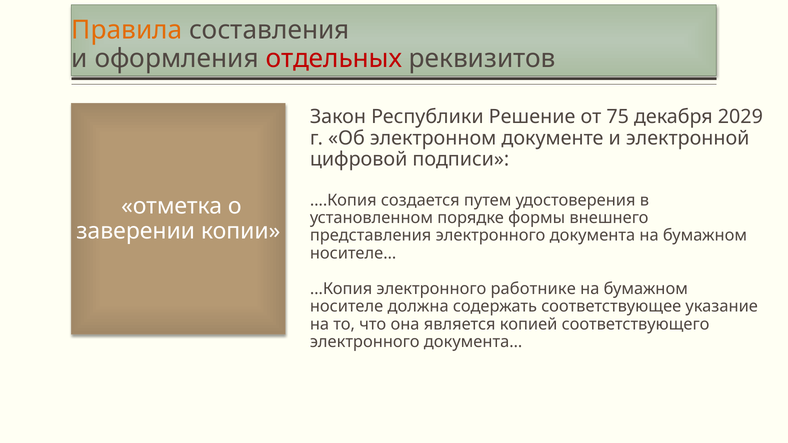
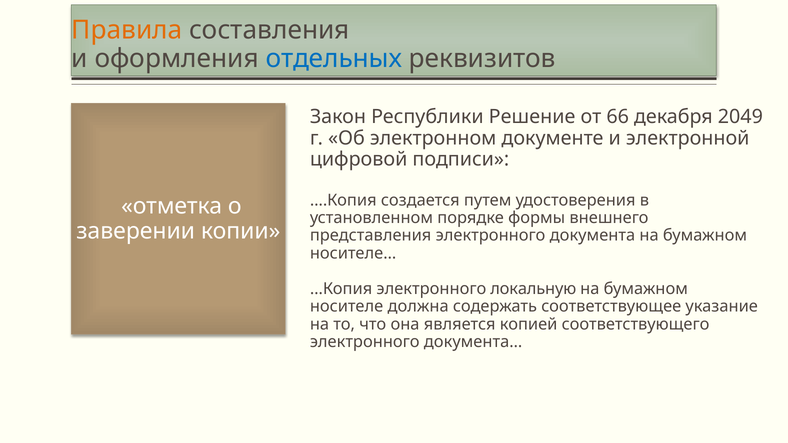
отдельных colour: red -> blue (334, 59)
75: 75 -> 66 (618, 117)
2029: 2029 -> 2049 (740, 117)
работнике: работнике -> локальную (533, 289)
